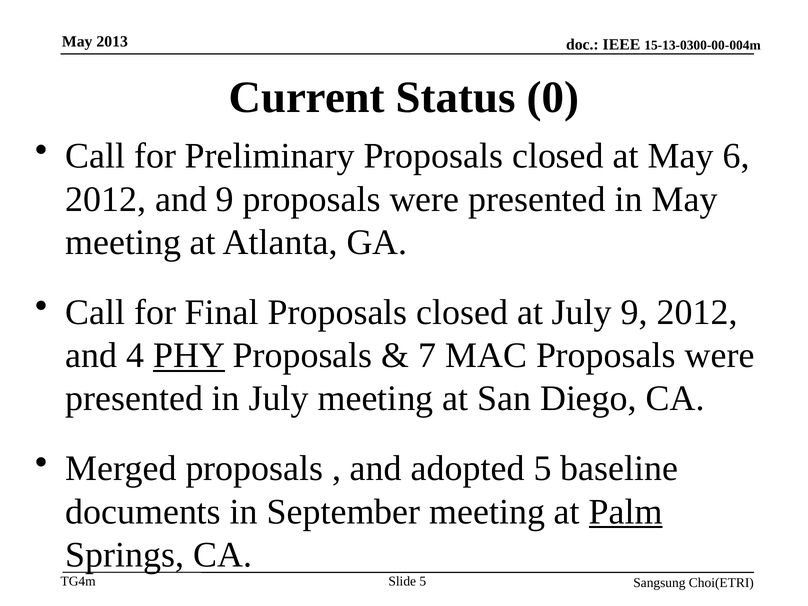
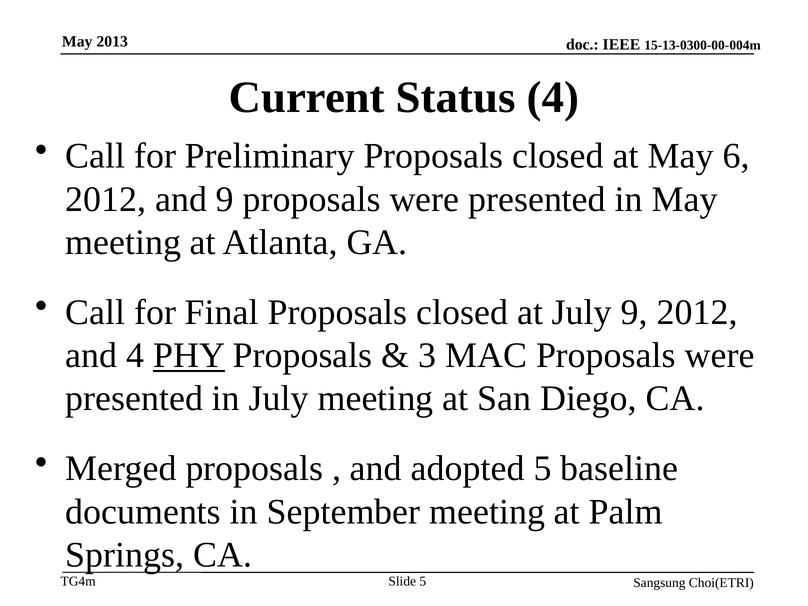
Status 0: 0 -> 4 (553, 97)
7: 7 -> 3 (427, 355)
Palm underline: present -> none (626, 512)
